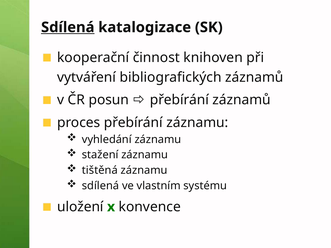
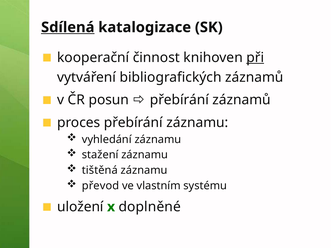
při underline: none -> present (255, 58)
sdílená: sdílená -> převod (100, 186)
konvence: konvence -> doplněné (150, 207)
